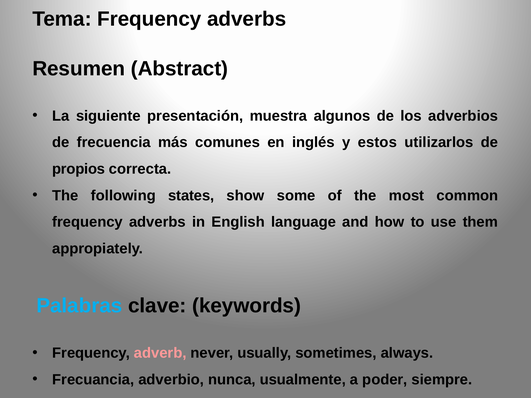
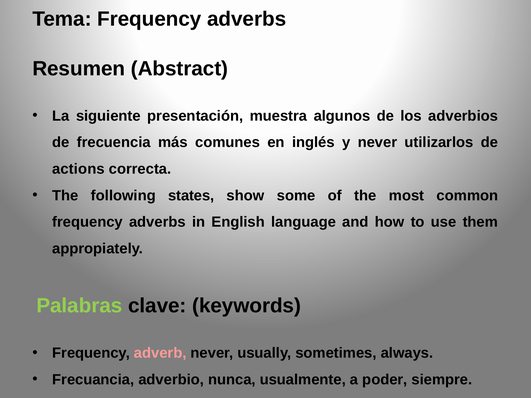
y estos: estos -> never (377, 143)
propios: propios -> actions (78, 169)
Palabras colour: light blue -> light green (79, 306)
